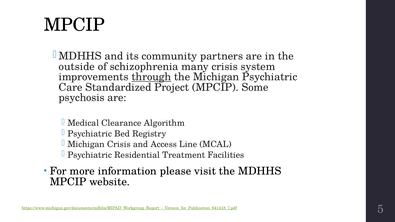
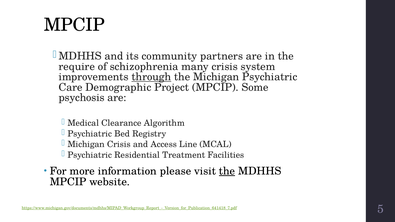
outside: outside -> require (77, 67)
Standardized: Standardized -> Demographic (118, 87)
the underline: none -> present (227, 171)
